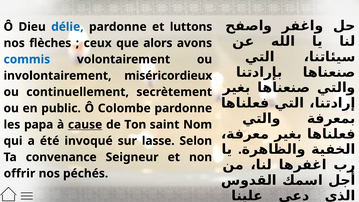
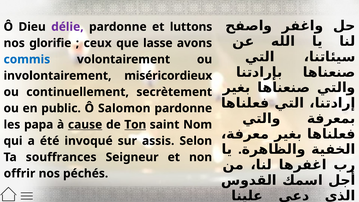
délie colour: blue -> purple (67, 27)
flèches: flèches -> glorifie (50, 43)
alors: alors -> lasse (158, 43)
Colombe: Colombe -> Salomon (124, 108)
Ton underline: none -> present (135, 125)
lasse: lasse -> assis (158, 141)
convenance: convenance -> souffrances (61, 157)
